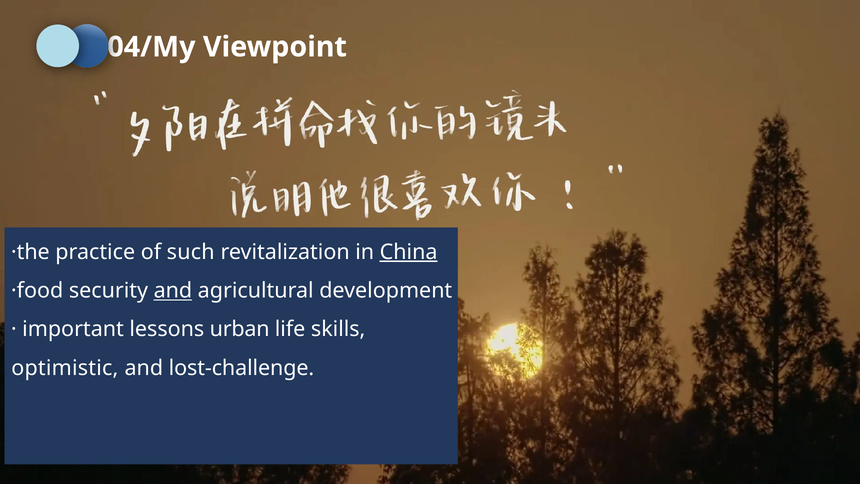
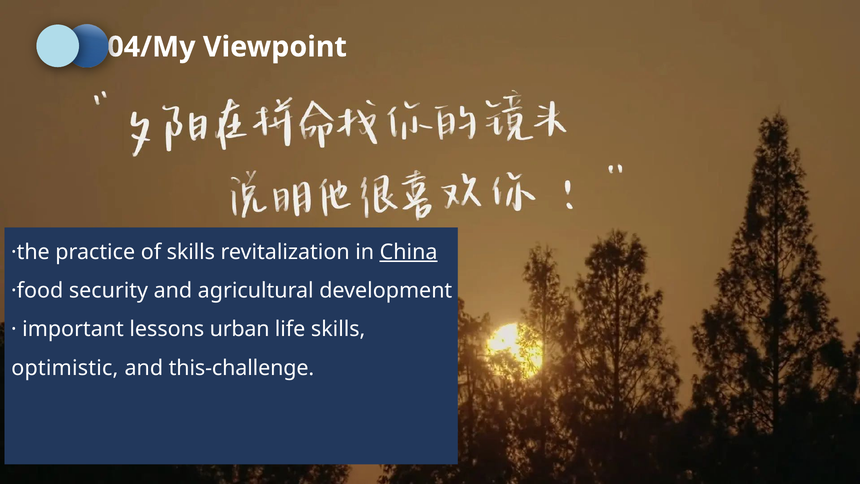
of such: such -> skills (191, 252)
and underline: present -> none (173, 291)
lost-challenge: lost-challenge -> this-challenge (241, 368)
